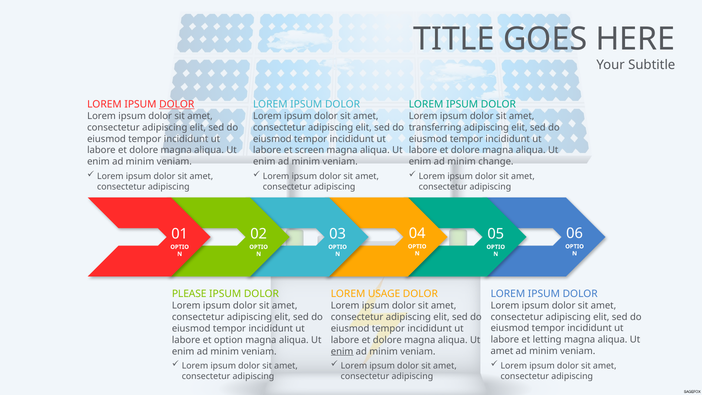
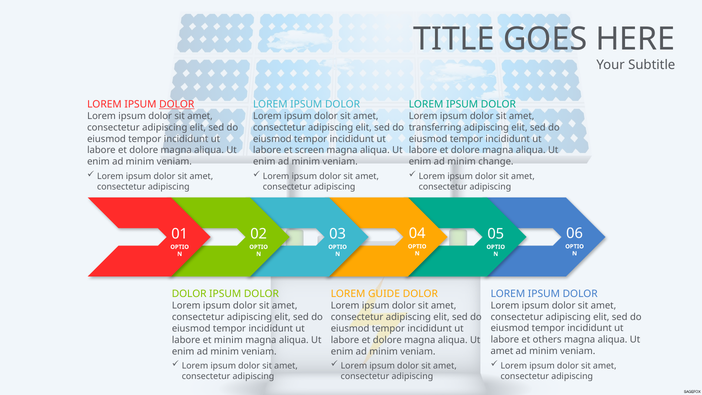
PLEASE: PLEASE -> DOLOR (189, 294)
USAGE: USAGE -> GUIDE (384, 294)
letting: letting -> others (547, 340)
et option: option -> minim (228, 340)
enim underline: present -> none (342, 351)
